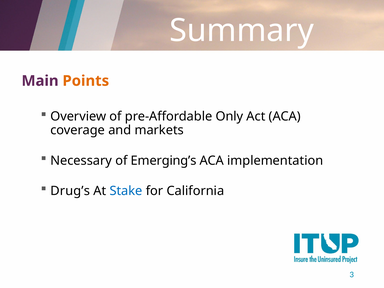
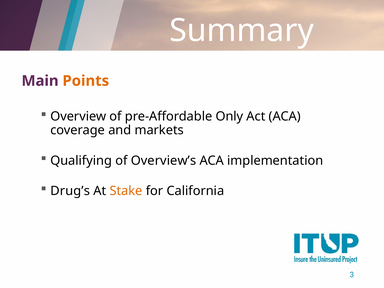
Necessary: Necessary -> Qualifying (81, 161)
Emerging’s: Emerging’s -> Overview’s (163, 161)
Stake colour: blue -> orange (126, 191)
